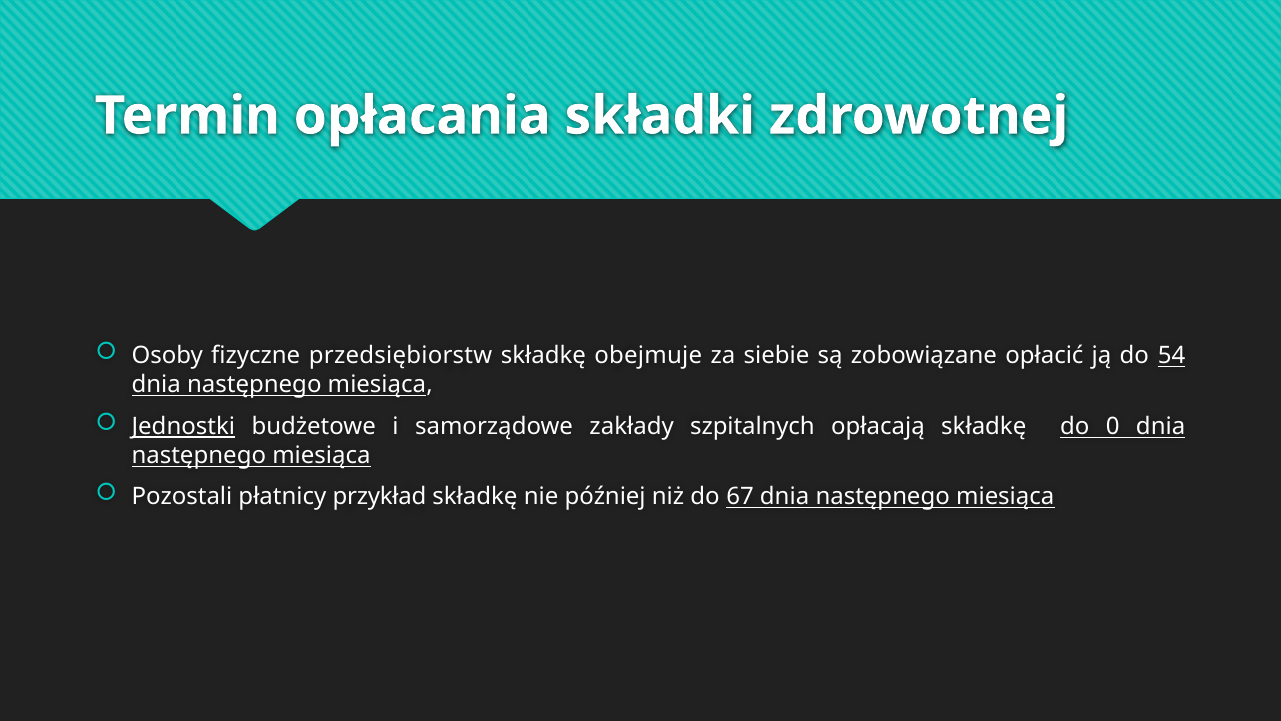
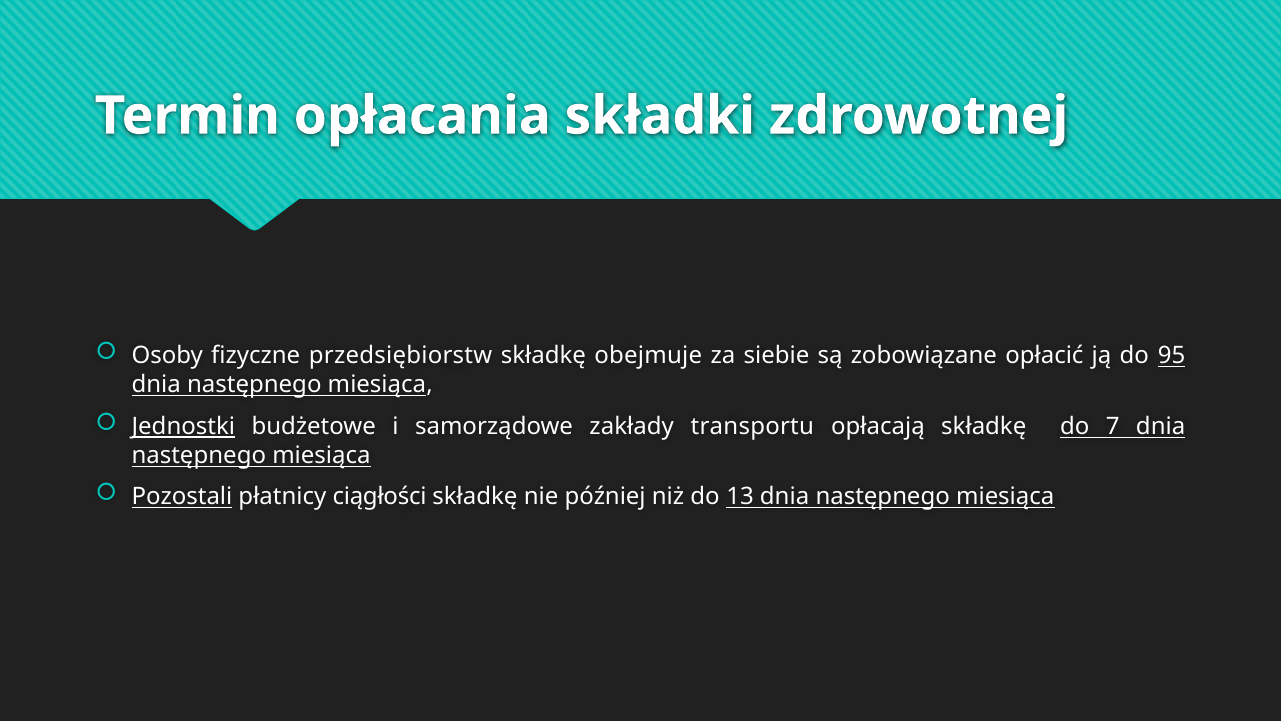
54: 54 -> 95 (1172, 356)
szpitalnych: szpitalnych -> transportu (752, 426)
0: 0 -> 7 (1113, 426)
Pozostali underline: none -> present (182, 497)
przykład: przykład -> ciągłości (380, 497)
67: 67 -> 13 (740, 497)
